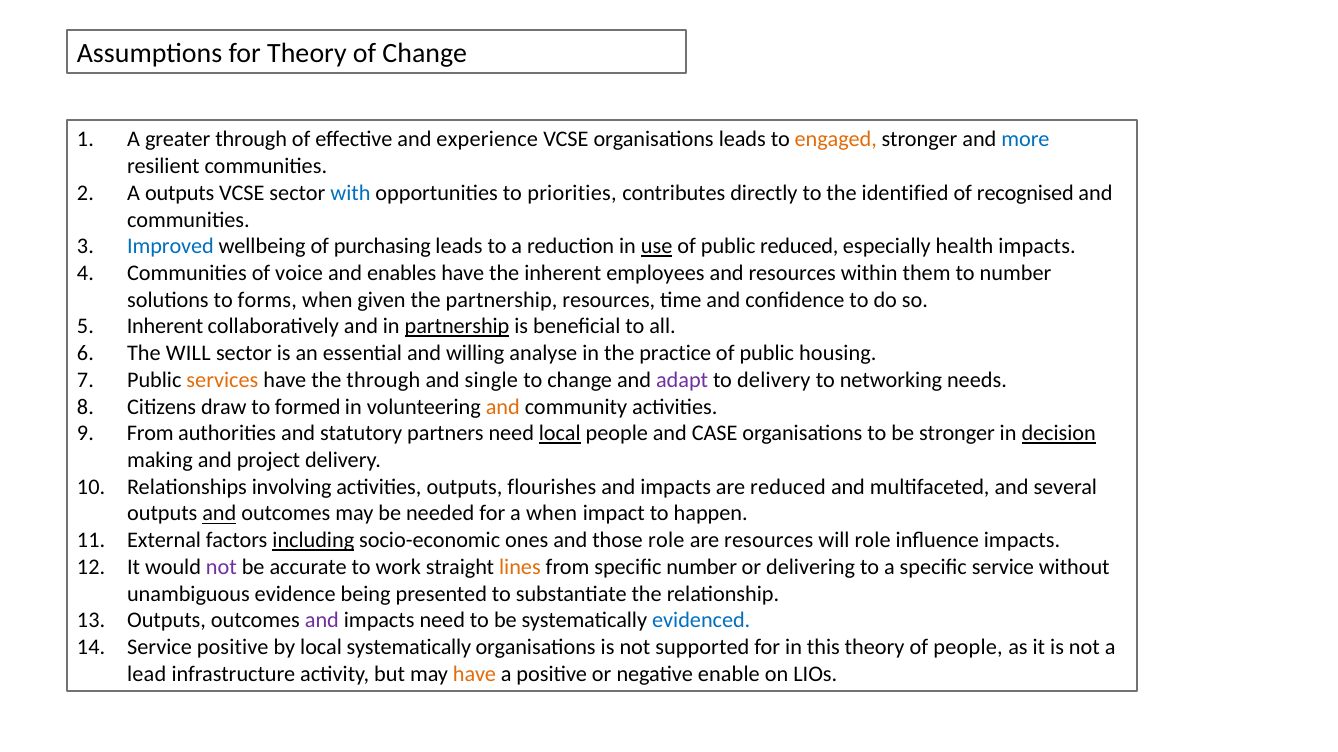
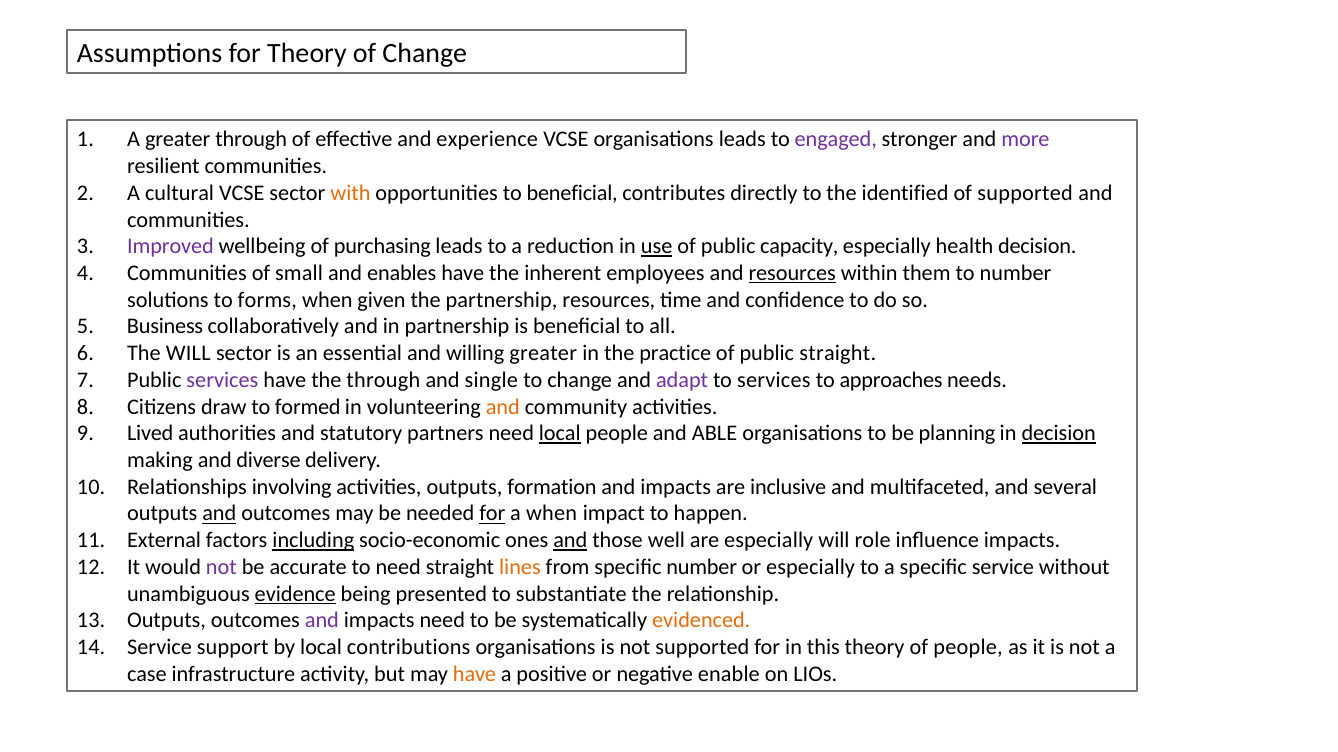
engaged colour: orange -> purple (836, 140)
more colour: blue -> purple (1025, 140)
A outputs: outputs -> cultural (180, 193)
with colour: blue -> orange (350, 193)
to priorities: priorities -> beneficial (572, 193)
of recognised: recognised -> supported (1025, 193)
Improved colour: blue -> purple (171, 247)
public reduced: reduced -> capacity (799, 247)
health impacts: impacts -> decision (1037, 247)
voice: voice -> small (299, 273)
resources underline: none -> present (792, 273)
Inherent: Inherent -> Business (165, 327)
partnership underline: present -> none (457, 327)
willing analyse: analyse -> greater (543, 354)
public housing: housing -> straight (838, 354)
services colour: orange -> purple (222, 380)
to delivery: delivery -> services (774, 380)
networking: networking -> approaches (891, 380)
From: From -> Lived (150, 434)
CASE: CASE -> ABLE (715, 434)
be stronger: stronger -> planning (957, 434)
project: project -> diverse (269, 461)
flourishes: flourishes -> formation (552, 487)
are reduced: reduced -> inclusive (788, 487)
for underline: none -> present (492, 514)
and underline: none -> present (570, 541)
those role: role -> well (666, 541)
are resources: resources -> especially (769, 541)
to work: work -> need (398, 568)
or delivering: delivering -> especially (811, 568)
evidence underline: none -> present (295, 594)
evidenced colour: blue -> orange (701, 621)
Service positive: positive -> support (233, 648)
local systematically: systematically -> contributions (409, 648)
lead: lead -> case (147, 675)
